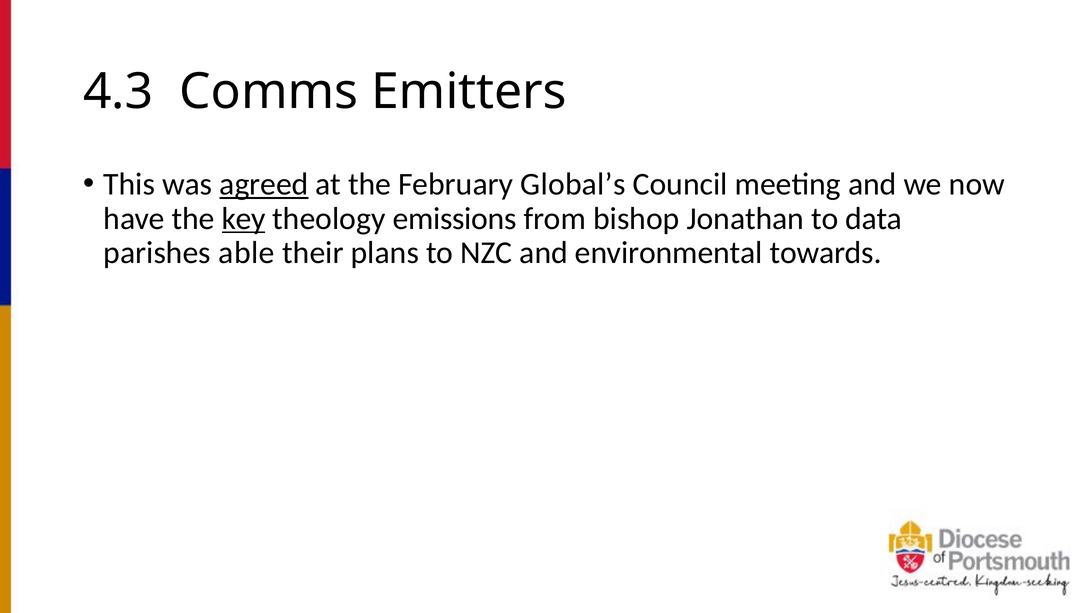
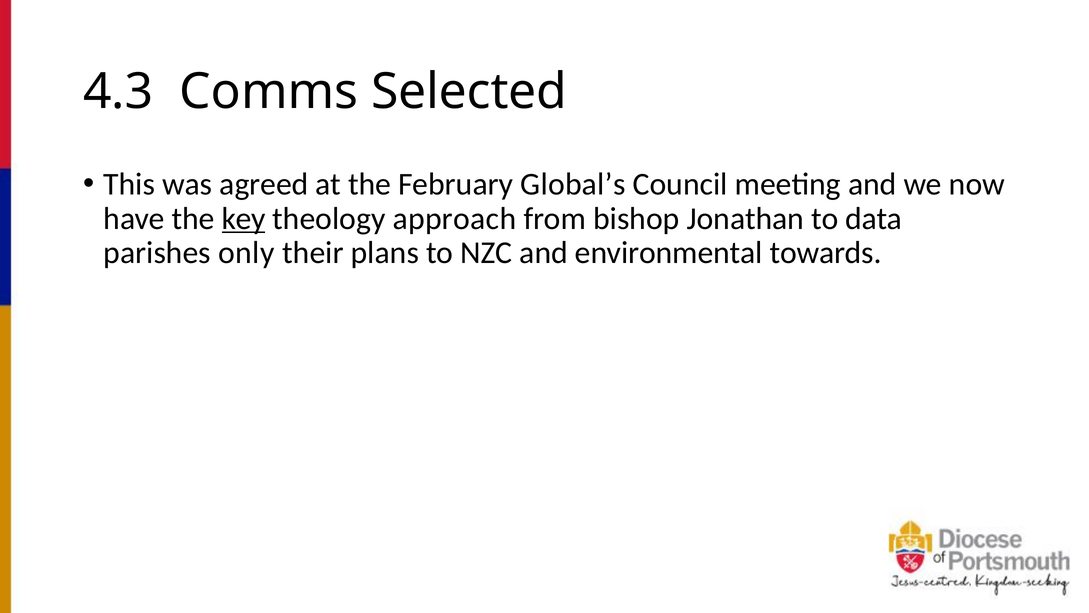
Emitters: Emitters -> Selected (469, 91)
agreed underline: present -> none (264, 184)
emissions: emissions -> approach (454, 218)
able: able -> only (246, 253)
